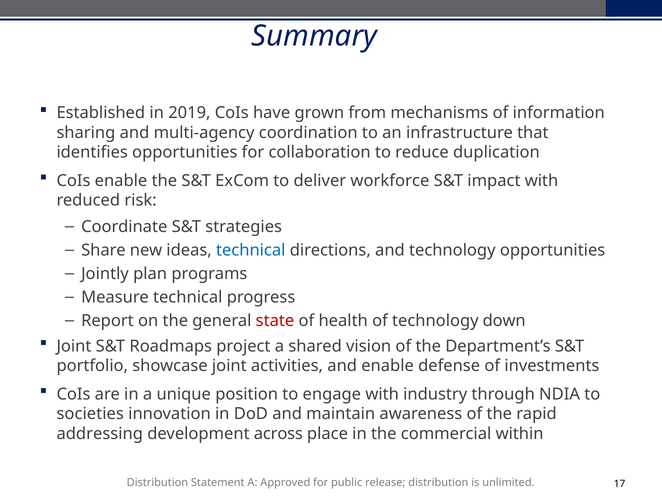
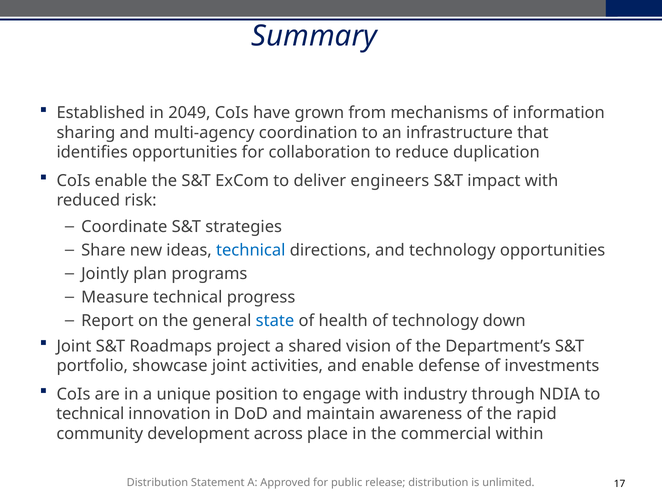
2019: 2019 -> 2049 (189, 113)
workforce: workforce -> engineers (390, 181)
state colour: red -> blue (275, 321)
societies: societies -> technical (90, 414)
addressing: addressing -> community (100, 434)
